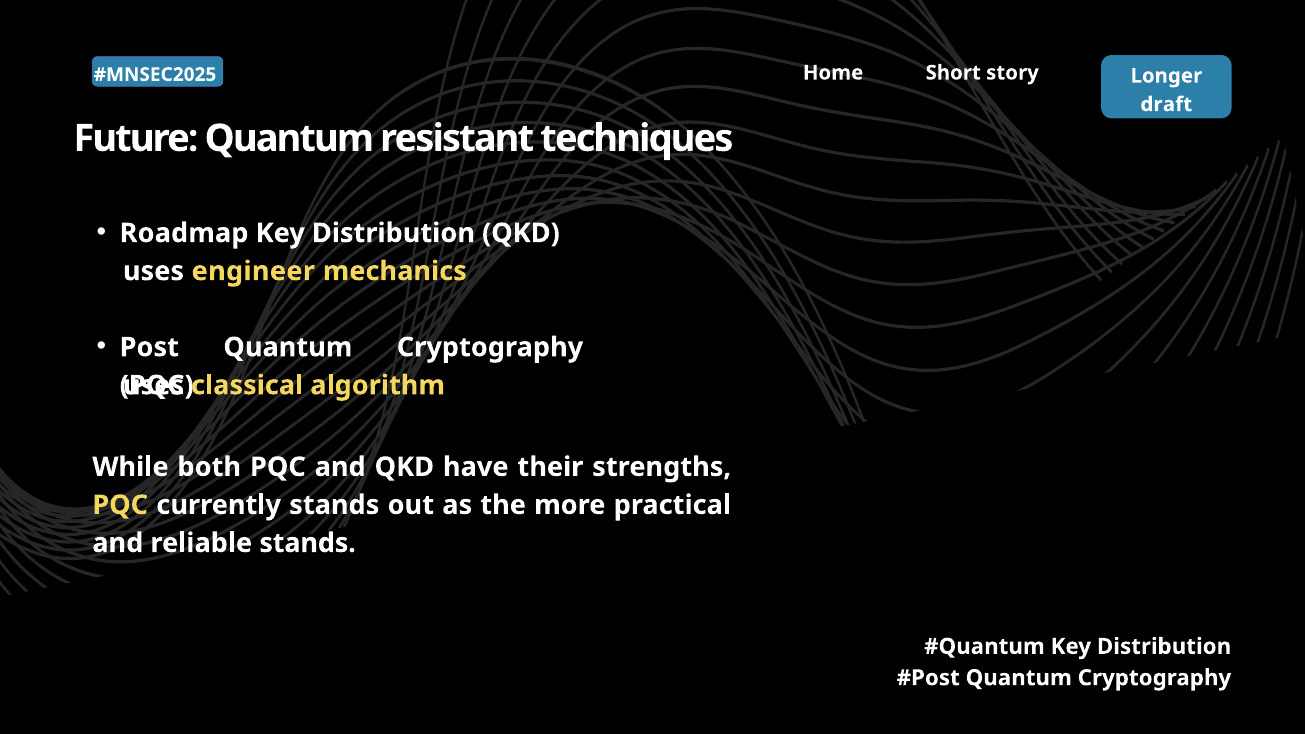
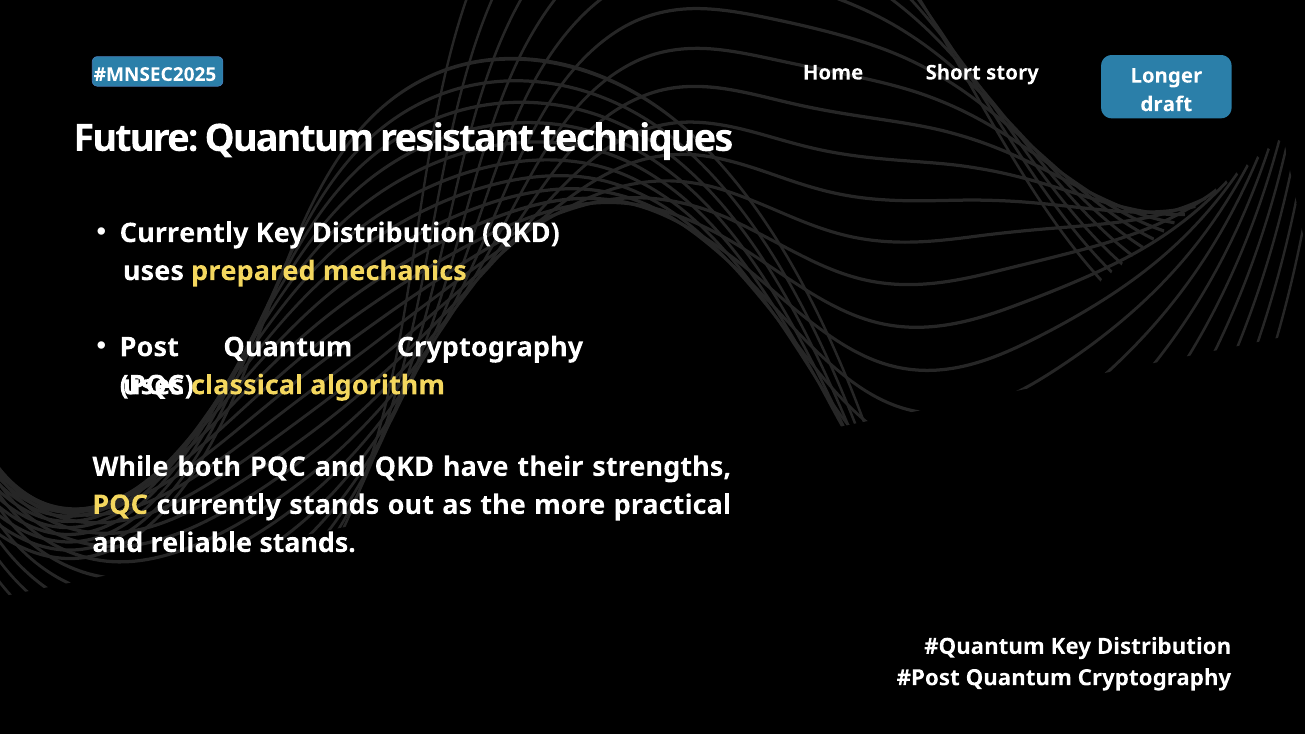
Roadmap: Roadmap -> Currently (184, 233)
engineer: engineer -> prepared (253, 271)
